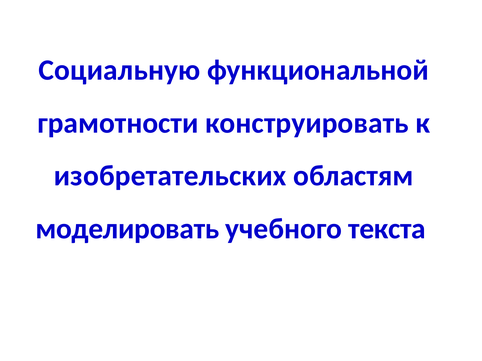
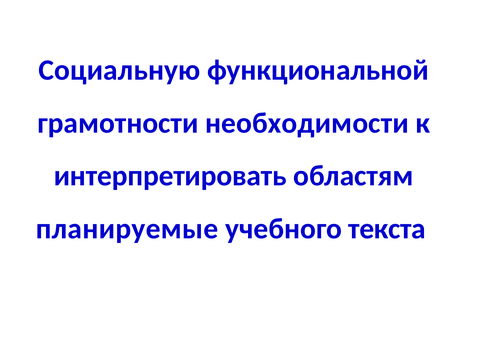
конструировать: конструировать -> необходимости (307, 123)
изобретательских: изобретательских -> интерпретировать (170, 176)
моделировать: моделировать -> планируемые (127, 229)
